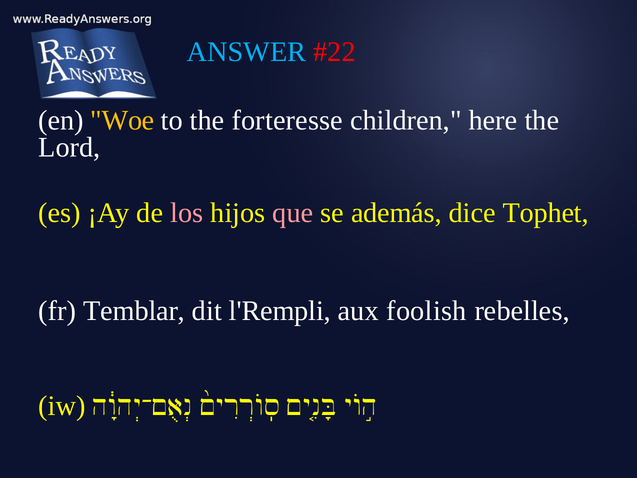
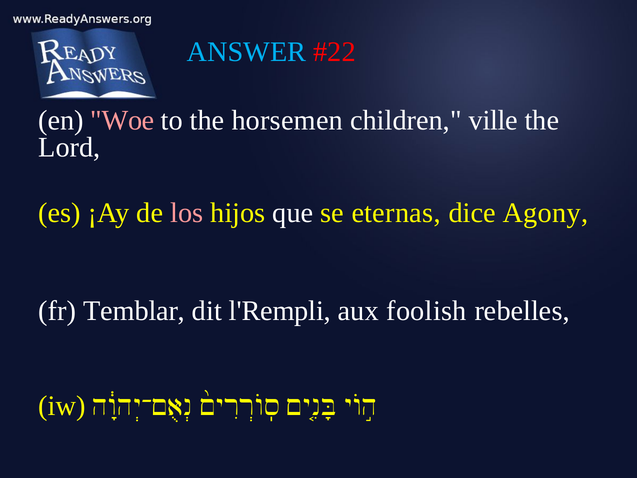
Woe colour: yellow -> pink (122, 120)
forteresse: forteresse -> horsemen (287, 120)
here: here -> ville (493, 120)
que colour: pink -> white (293, 213)
además: además -> eternas (396, 213)
Tophet: Tophet -> Agony (545, 213)
